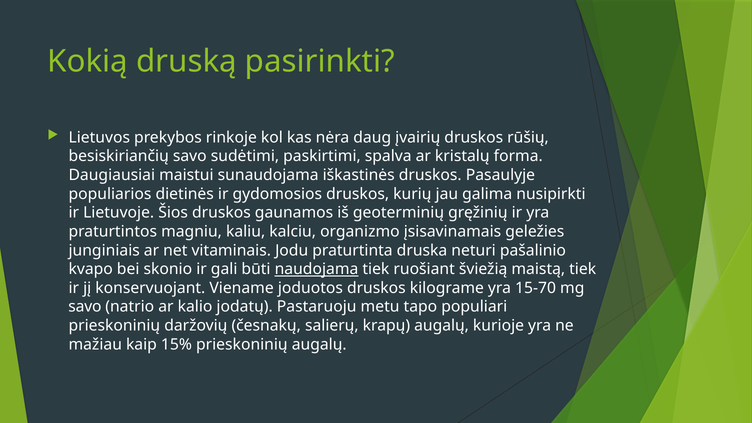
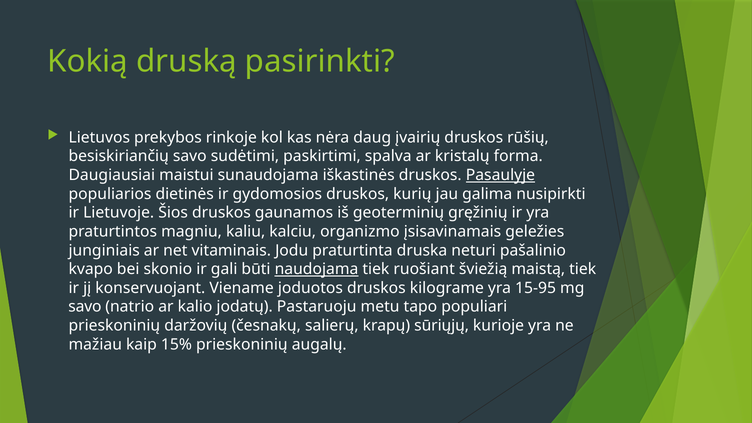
Pasaulyje underline: none -> present (500, 175)
15-70: 15-70 -> 15-95 (536, 288)
krapų augalų: augalų -> sūriųjų (442, 326)
